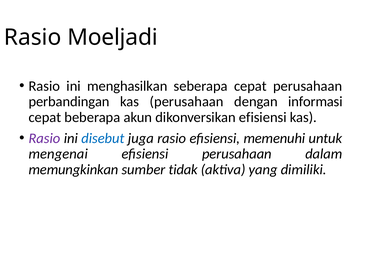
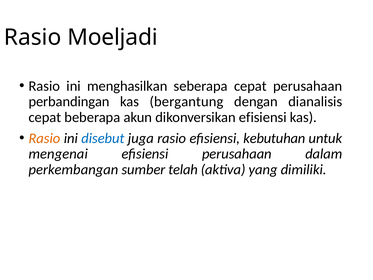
kas perusahaan: perusahaan -> bergantung (187, 102)
informasi: informasi -> dianalisis (315, 102)
Rasio colour: purple -> orange (44, 138)
memenuhi: memenuhi -> kebutuhan (274, 138)
memungkinkan: memungkinkan -> perkembangan (73, 169)
tidak: tidak -> telah (183, 169)
